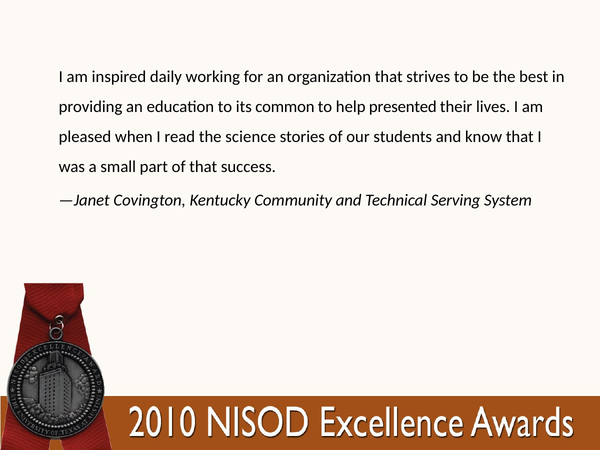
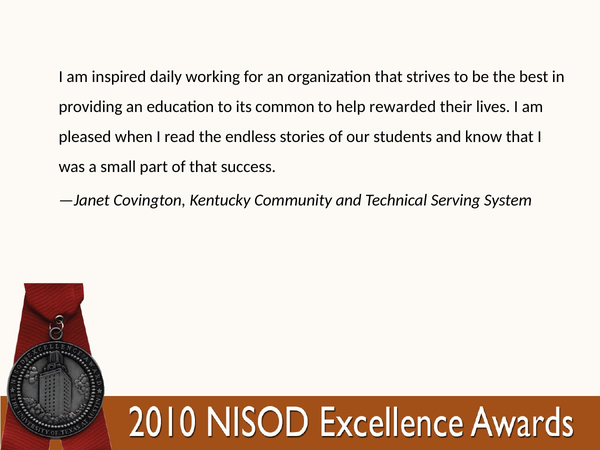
presented: presented -> rewarded (403, 107)
science: science -> endless (251, 137)
